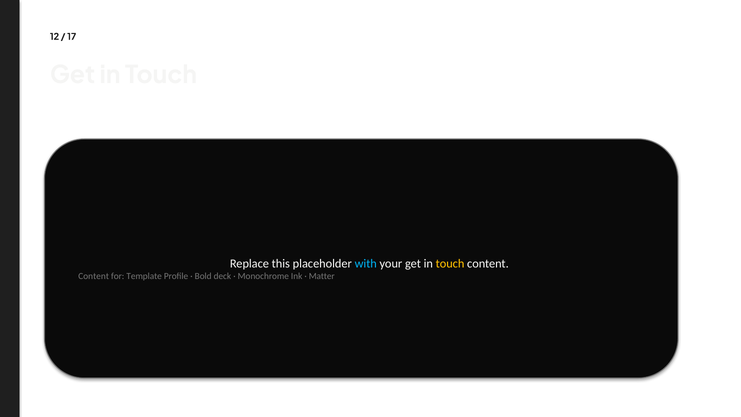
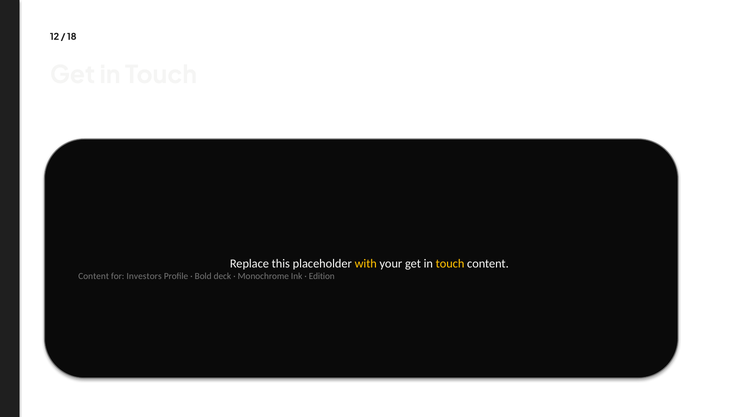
17: 17 -> 18 (72, 37)
with colour: light blue -> yellow (366, 263)
Template: Template -> Investors (144, 276)
Matter: Matter -> Edition (322, 276)
